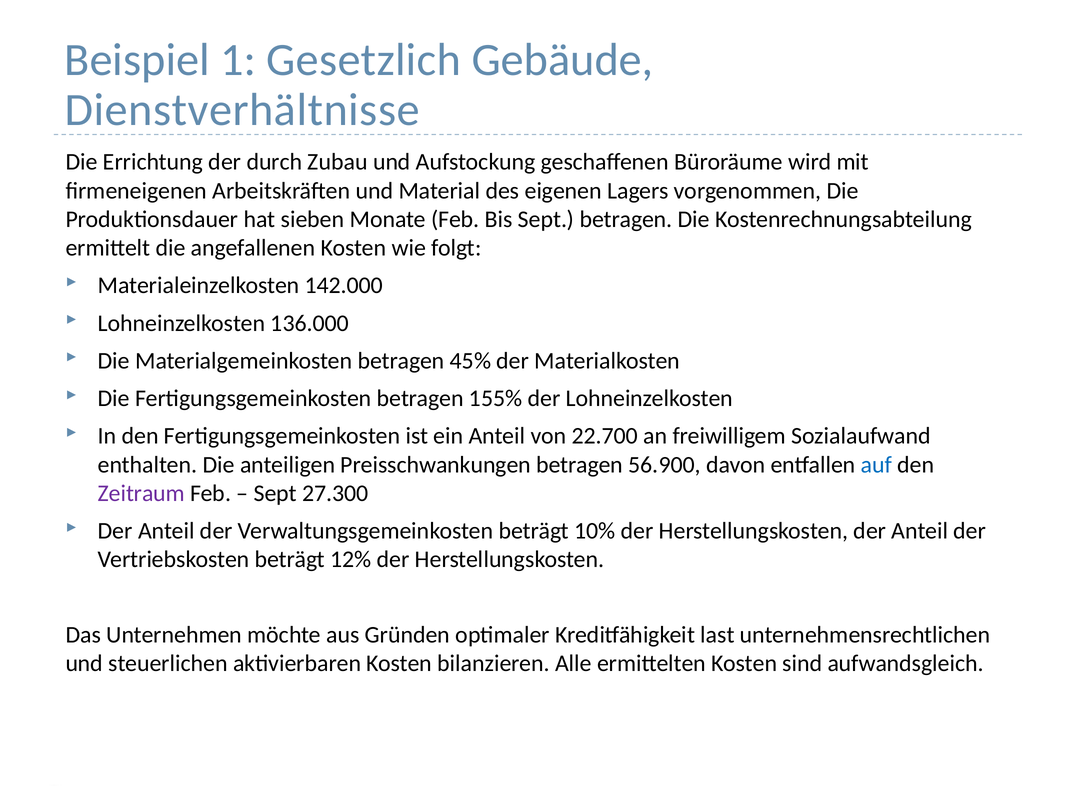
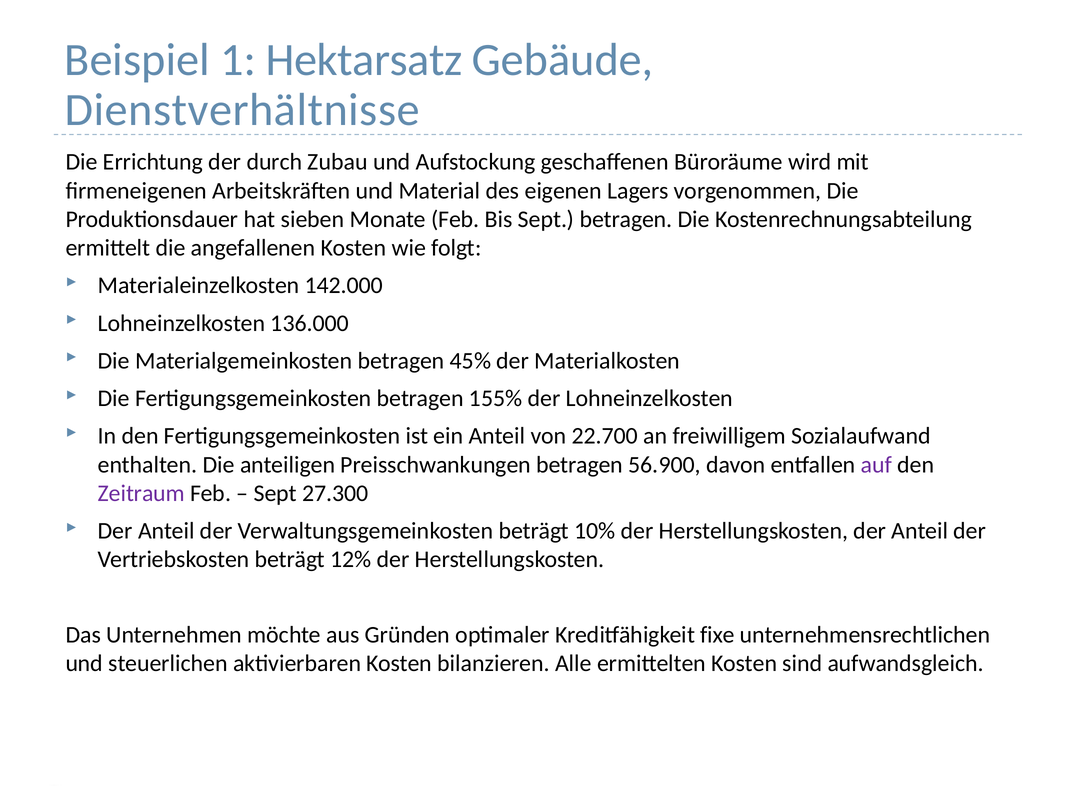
Gesetzlich: Gesetzlich -> Hektarsatz (364, 60)
auf colour: blue -> purple (877, 465)
last: last -> fixe (717, 635)
